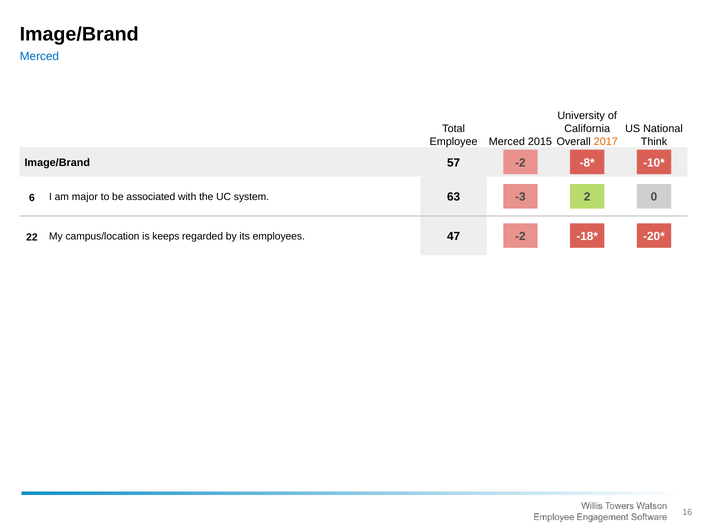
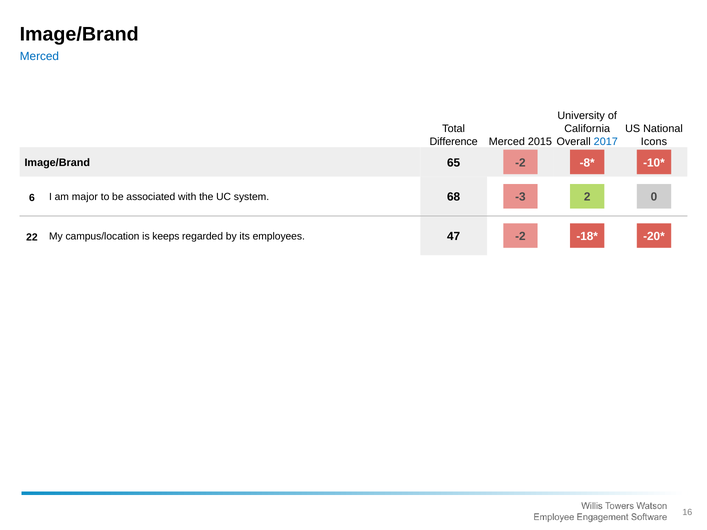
Employee: Employee -> Difference (454, 142)
2017 colour: orange -> blue (606, 142)
Think: Think -> Icons (654, 142)
57: 57 -> 65 (454, 163)
63: 63 -> 68 (454, 197)
